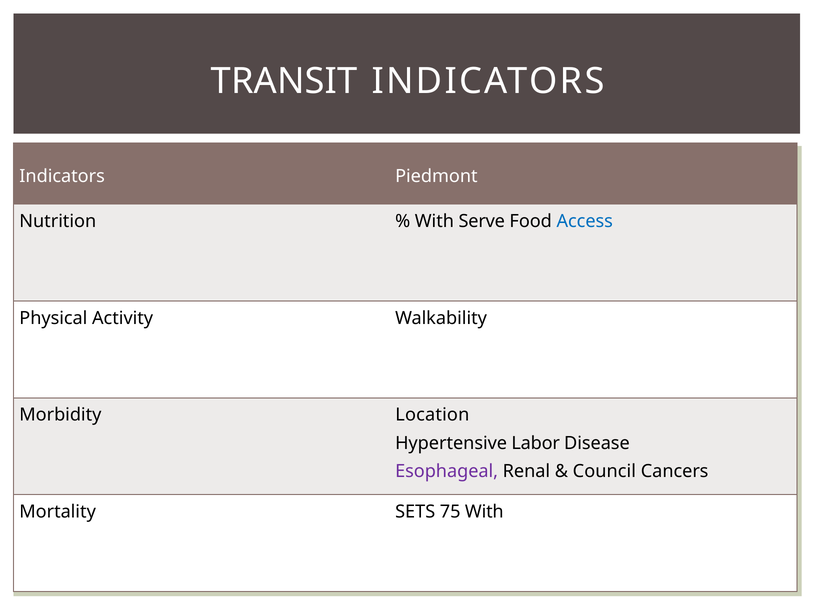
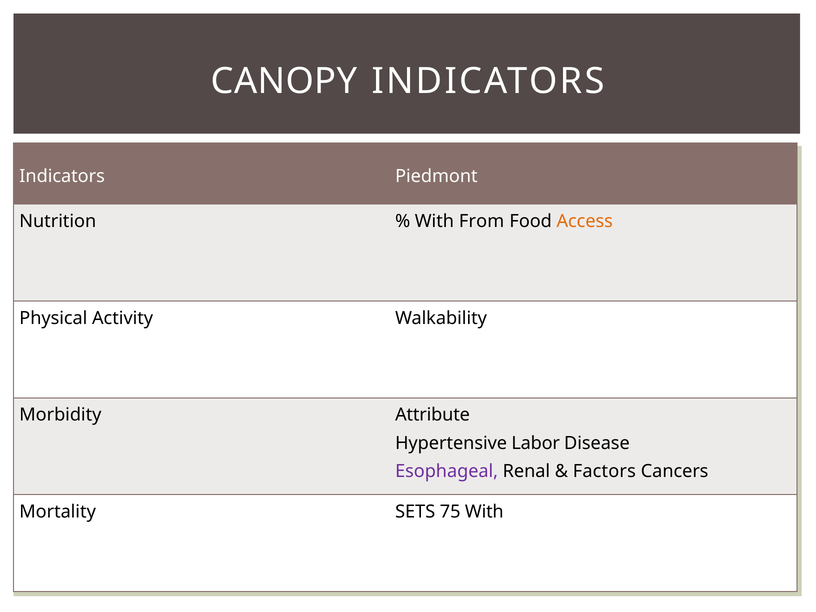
TRANSIT: TRANSIT -> CANOPY (284, 81)
Serve: Serve -> From (482, 221)
Access colour: blue -> orange (585, 221)
Location: Location -> Attribute (433, 415)
Council: Council -> Factors (604, 471)
